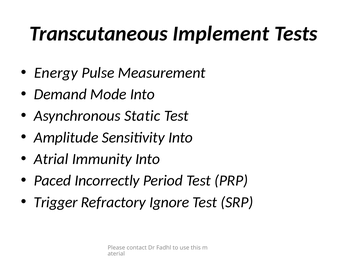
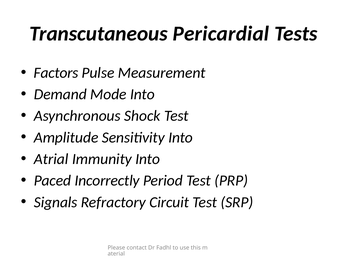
Implement: Implement -> Pericardial (221, 34)
Energy: Energy -> Factors (56, 73)
Static: Static -> Shock (142, 116)
Trigger: Trigger -> Signals (56, 202)
Ignore: Ignore -> Circuit (169, 202)
